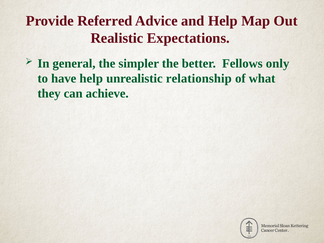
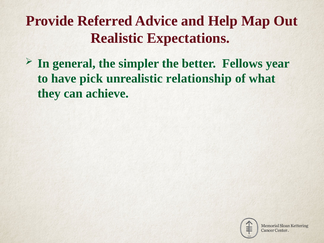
only: only -> year (278, 63)
have help: help -> pick (91, 78)
